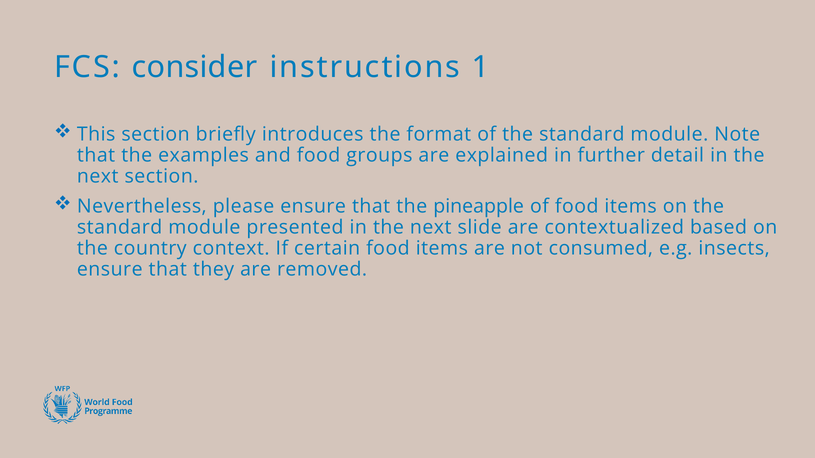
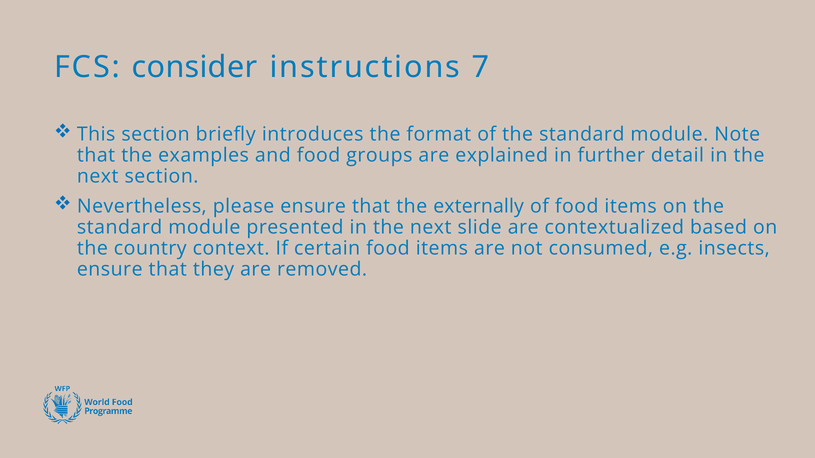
1: 1 -> 7 (481, 67)
pineapple: pineapple -> externally (479, 206)
